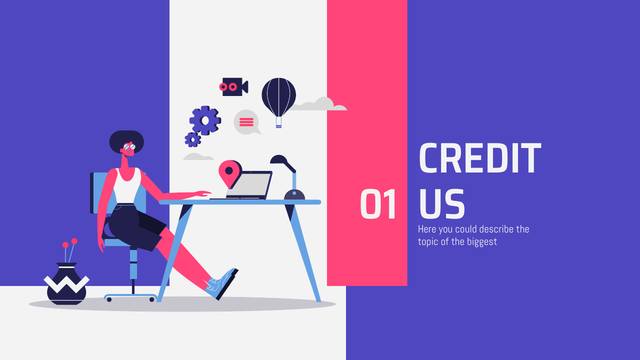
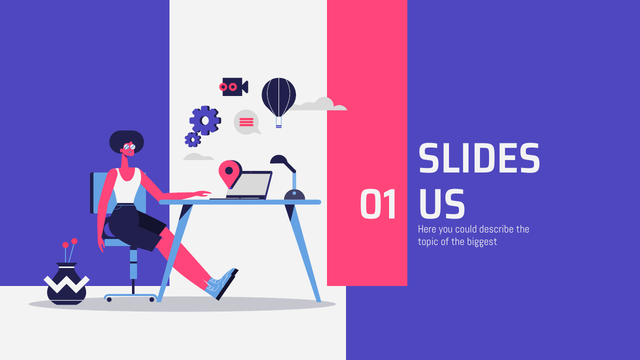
CREDIT: CREDIT -> SLIDES (480, 159)
